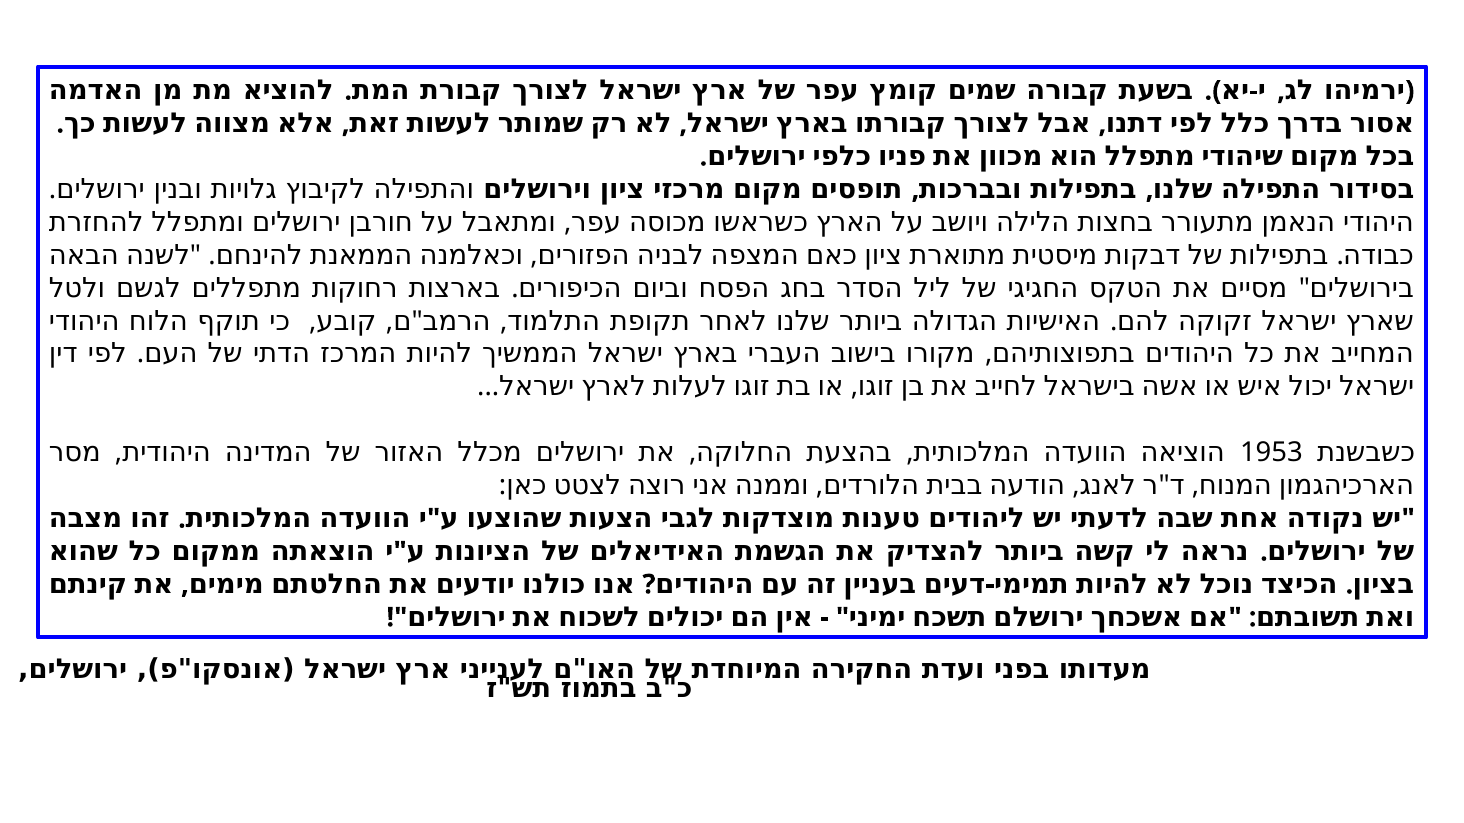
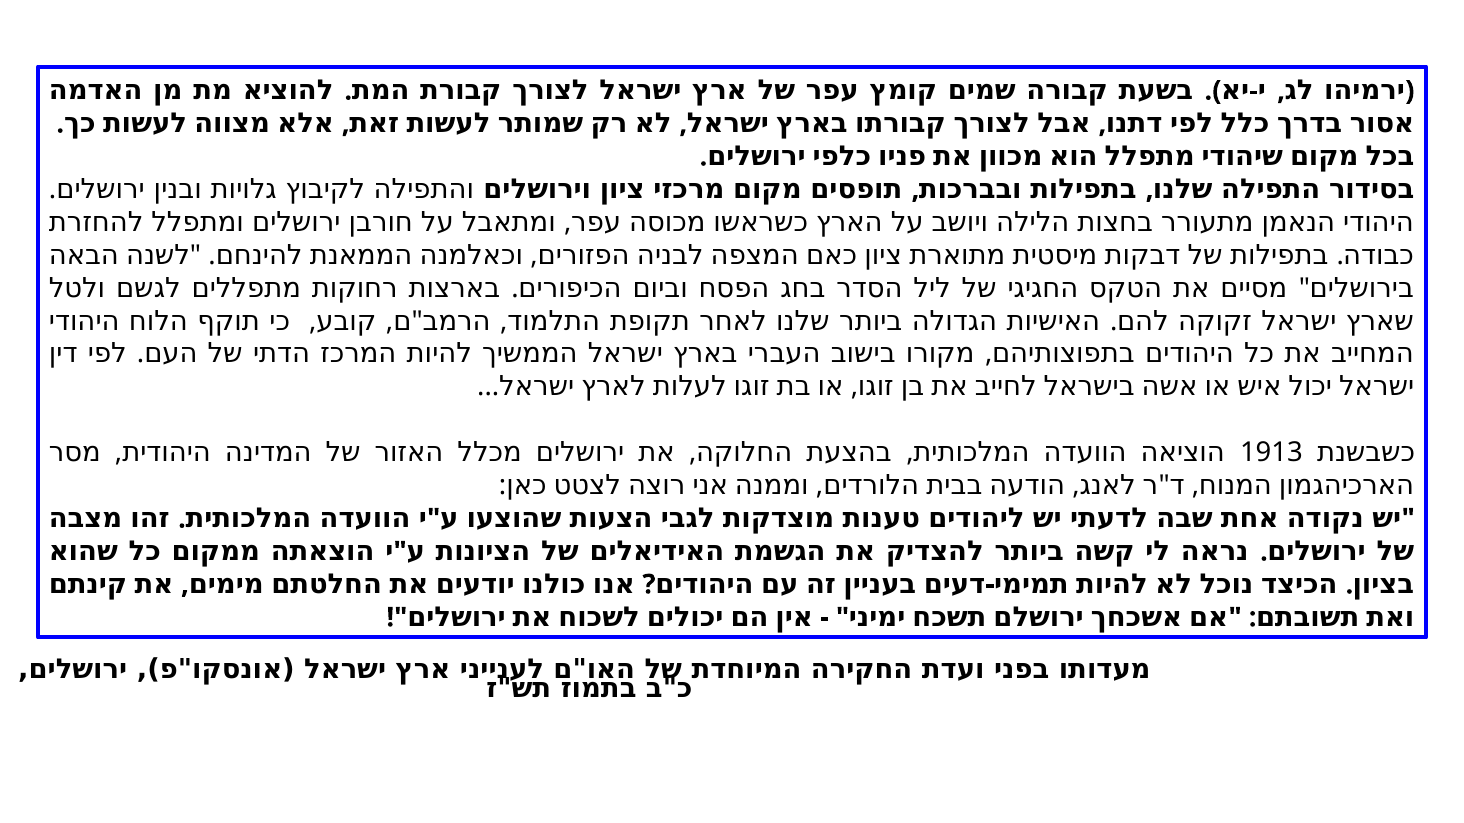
1953: 1953 -> 1913 (1271, 453)
